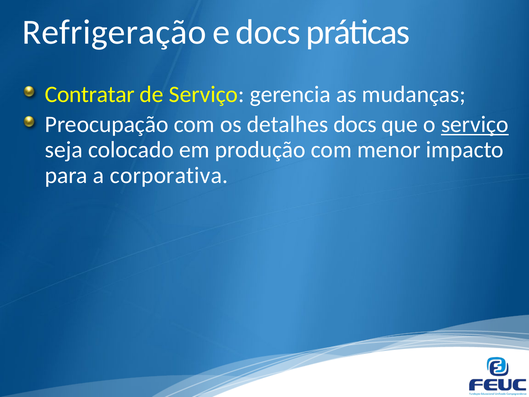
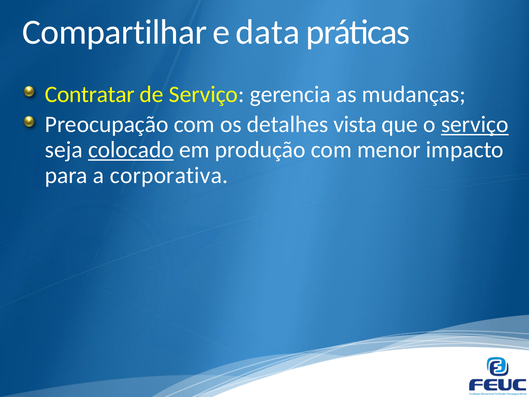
Refrigeração: Refrigeração -> Compartilhar (114, 32)
e docs: docs -> data (268, 32)
detalhes docs: docs -> vista (355, 124)
colocado underline: none -> present (131, 150)
